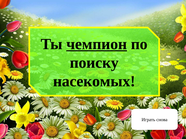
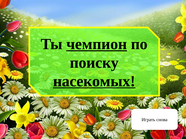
насекомых underline: none -> present (94, 81)
